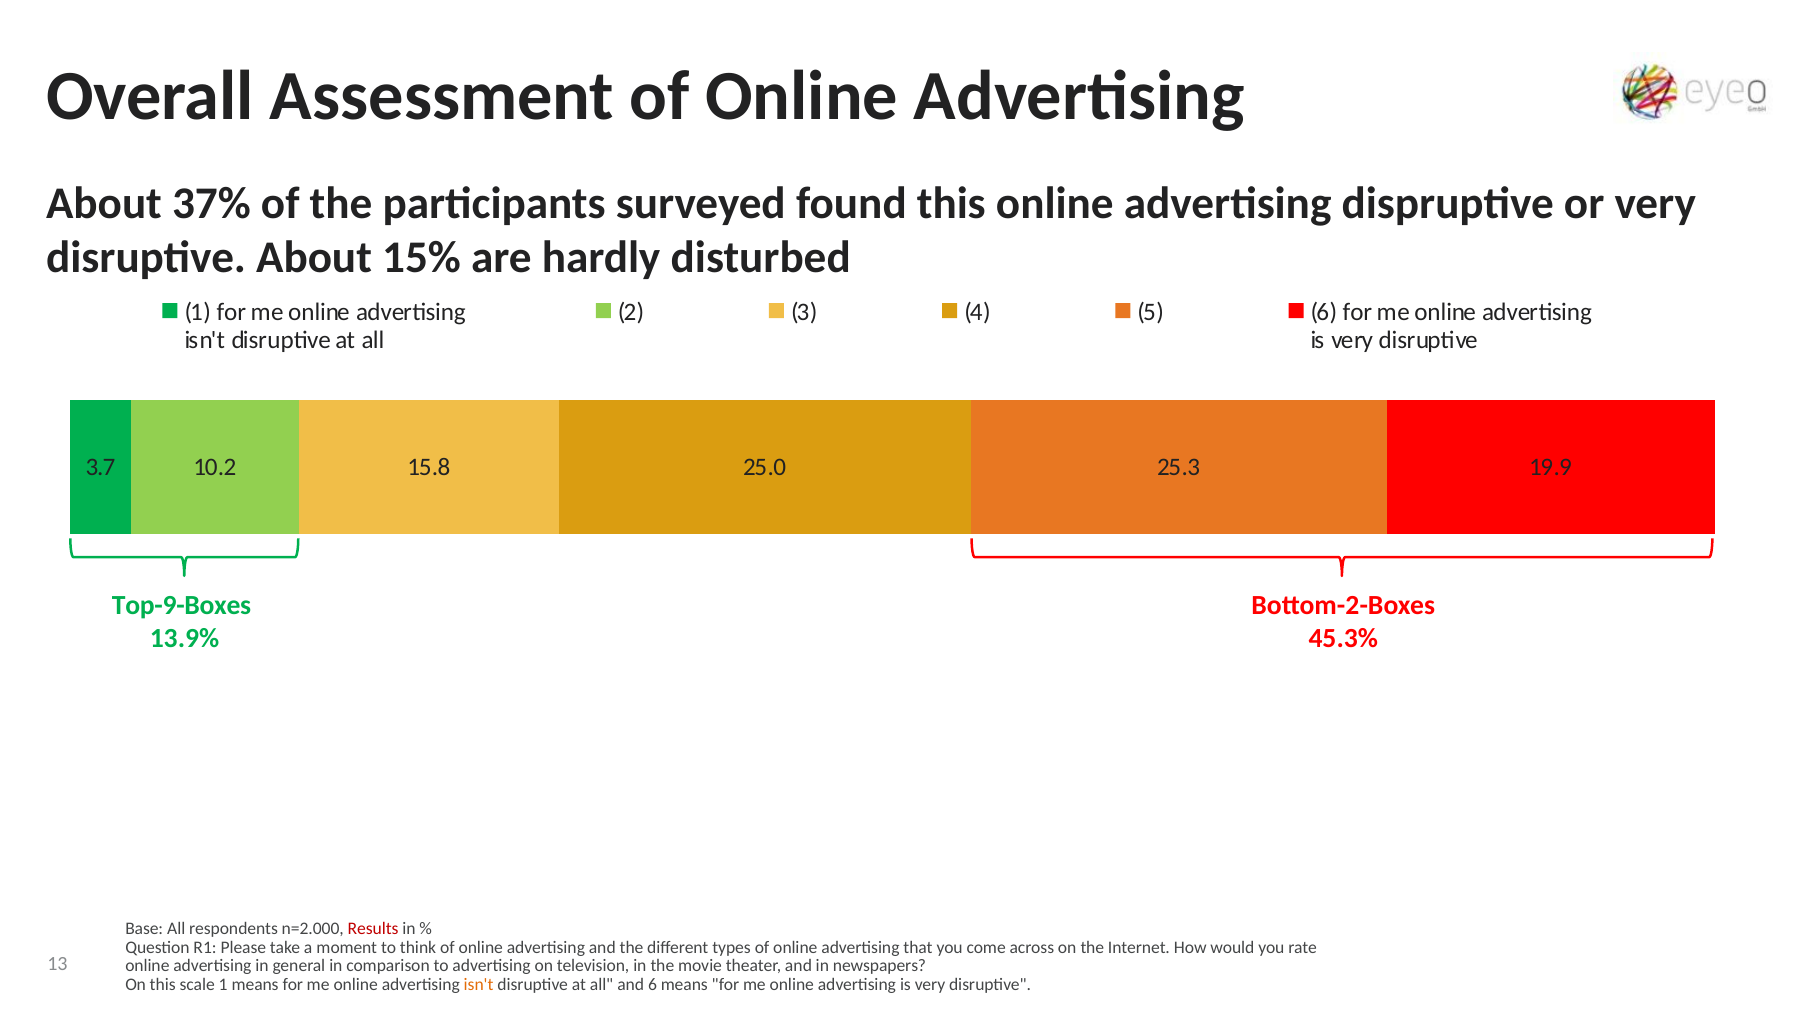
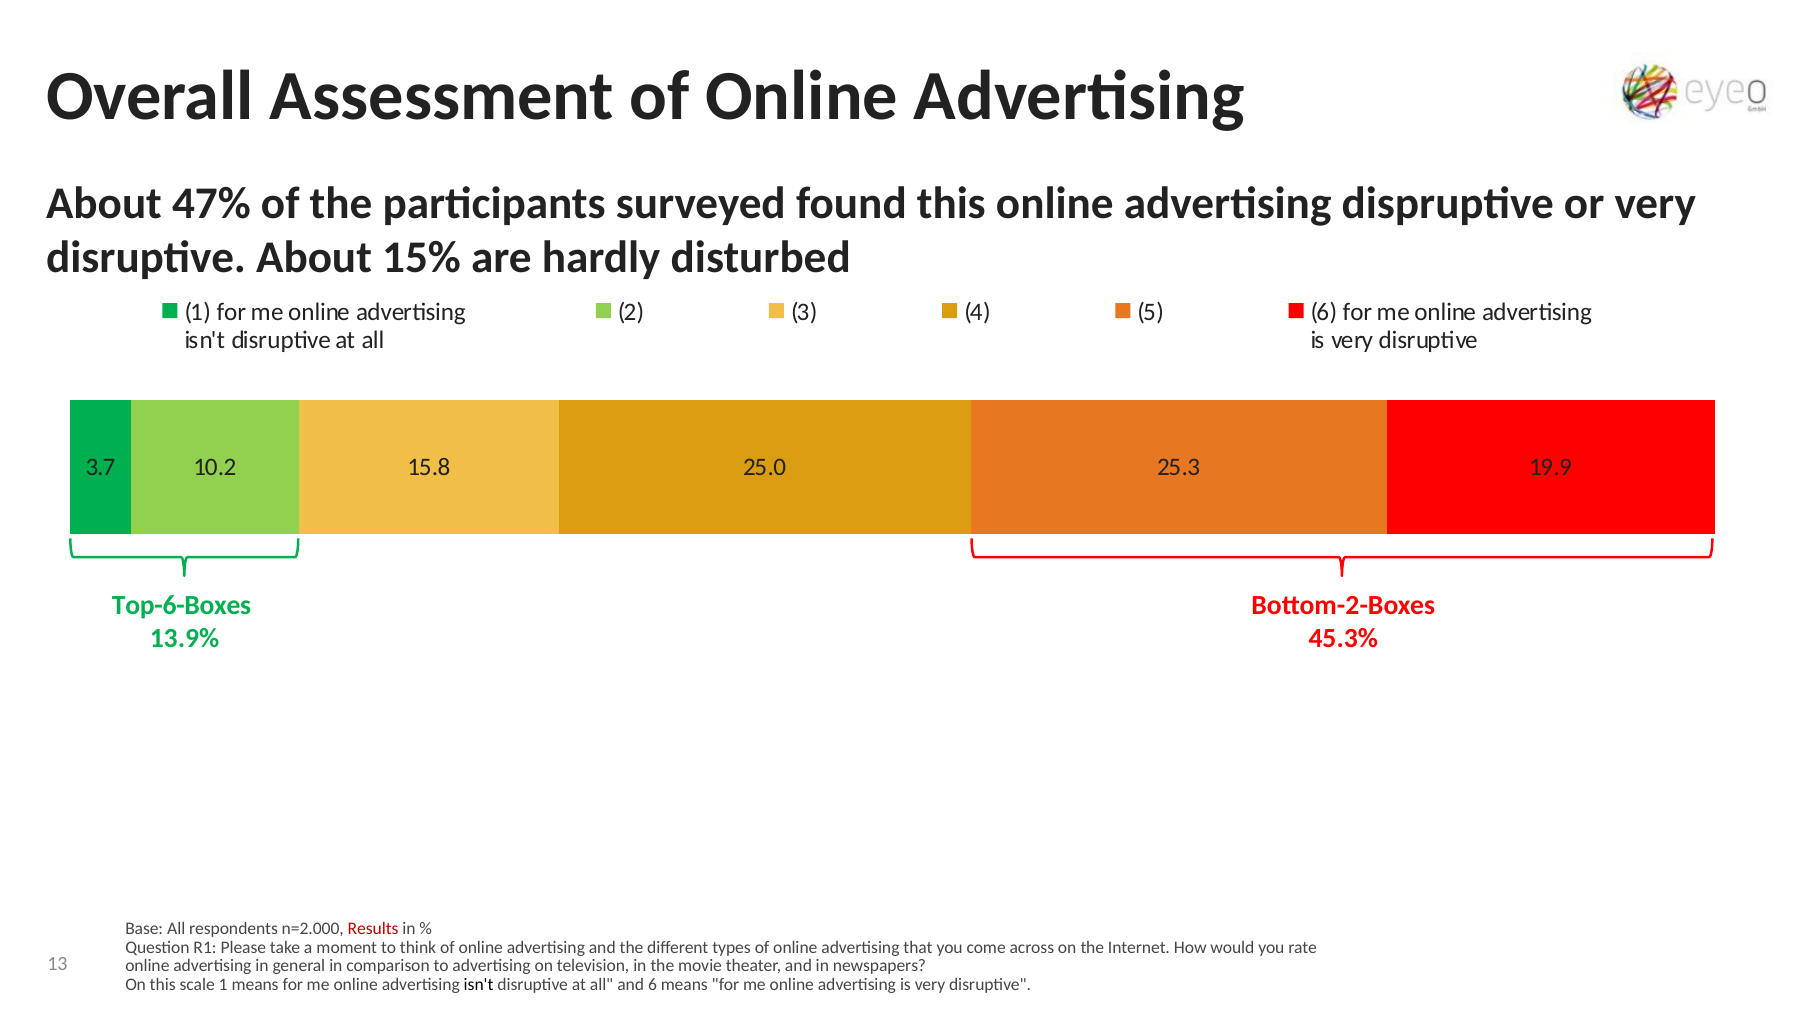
37%: 37% -> 47% (211, 203)
Top-9-Boxes: Top-9-Boxes -> Top-6-Boxes (182, 605)
isn't colour: orange -> black (479, 985)
